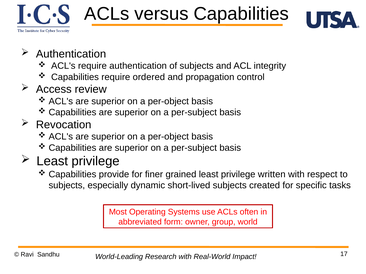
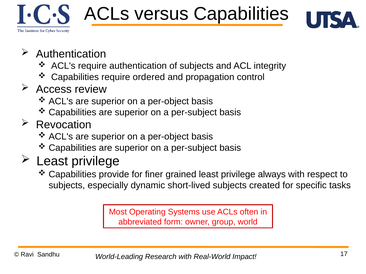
written: written -> always (272, 175)
